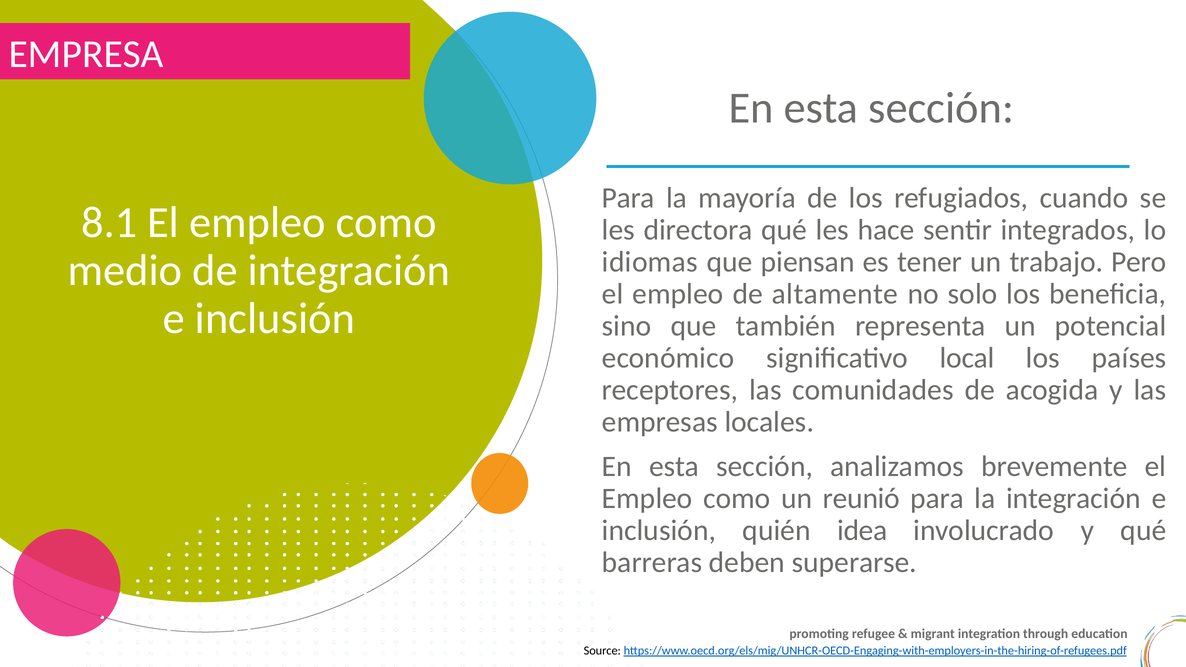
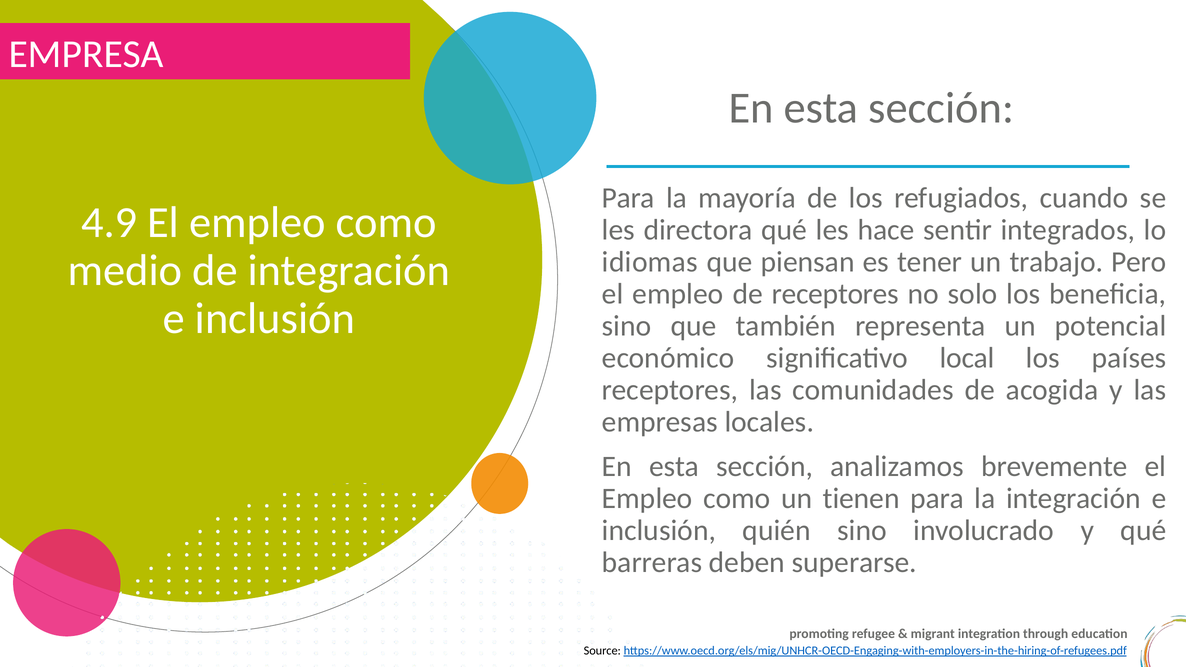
8.1: 8.1 -> 4.9 (109, 223)
de altamente: altamente -> receptores (835, 294)
reunió: reunió -> tienen (861, 498)
quién idea: idea -> sino (862, 530)
